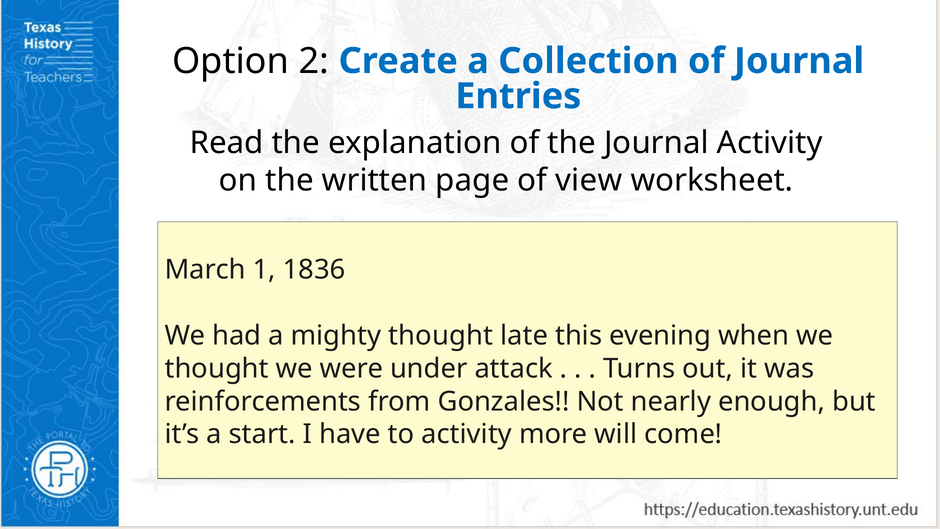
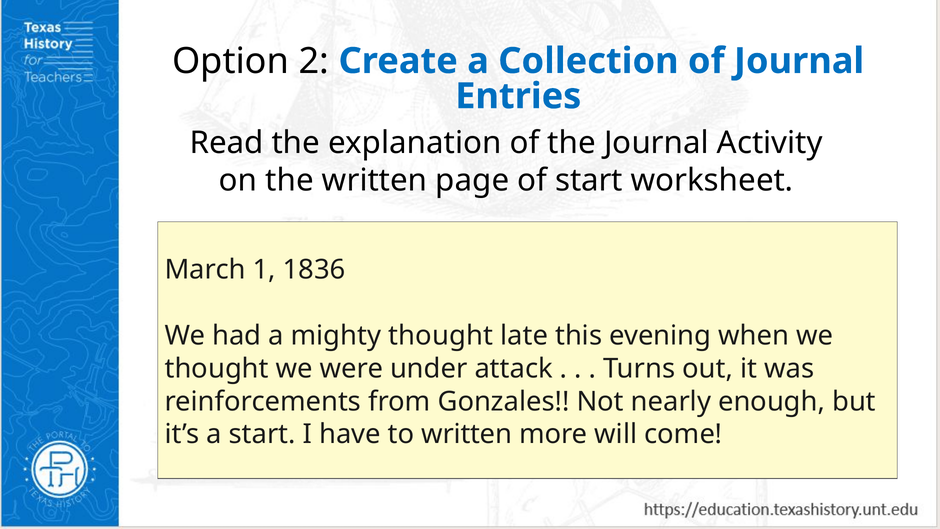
of view: view -> start (589, 180)
to activity: activity -> written (467, 434)
